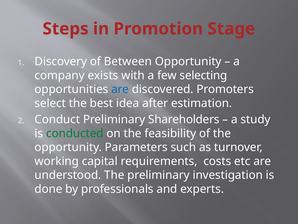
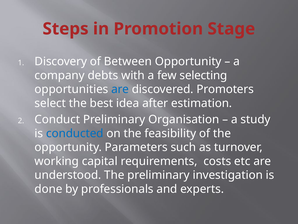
exists: exists -> debts (103, 75)
Shareholders: Shareholders -> Organisation (184, 119)
conducted colour: green -> blue (75, 133)
